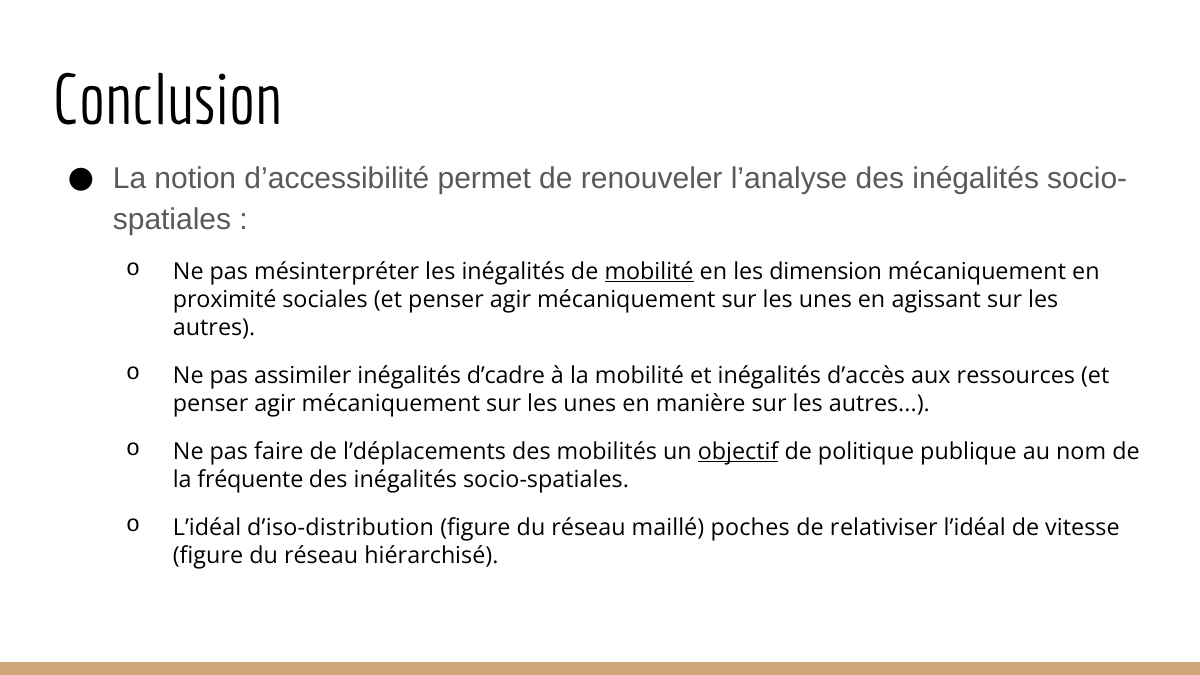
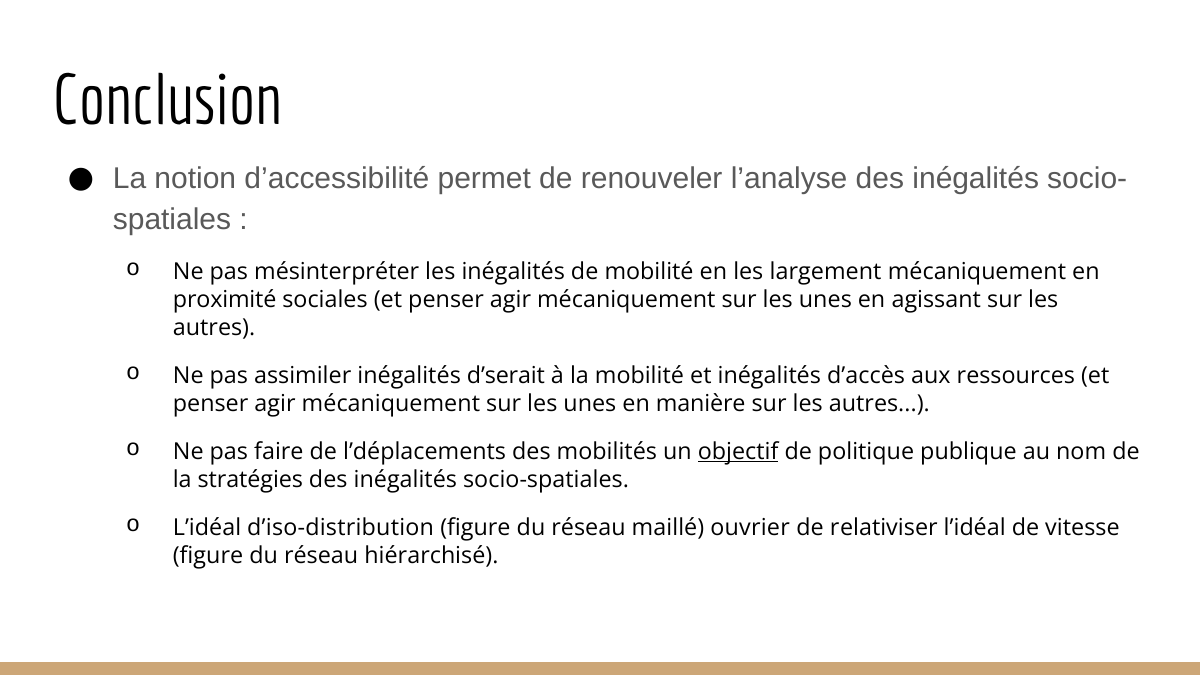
mobilité underline: present -> none (649, 271)
dimension: dimension -> largement (826, 271)
d’cadre: d’cadre -> d’serait (506, 375)
fréquente: fréquente -> stratégies (250, 479)
poches: poches -> ouvrier (750, 527)
